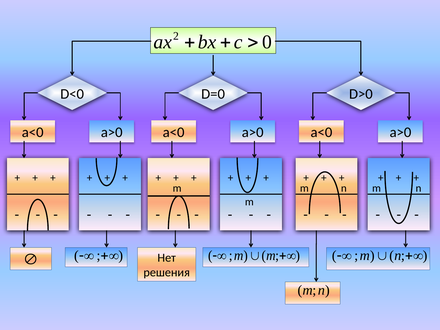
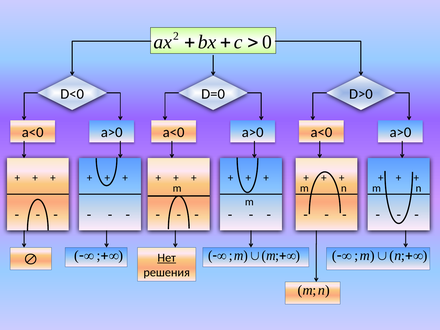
Нет underline: none -> present (167, 258)
